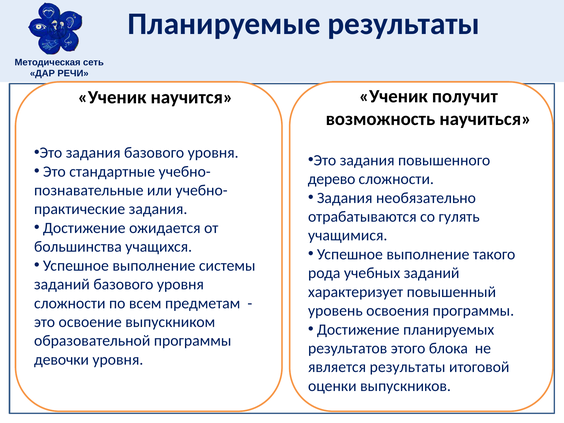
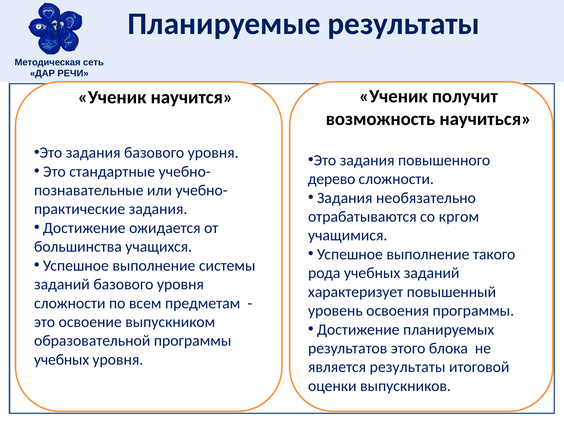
гулять: гулять -> кргом (459, 217)
девочки: девочки -> учебных (62, 360)
